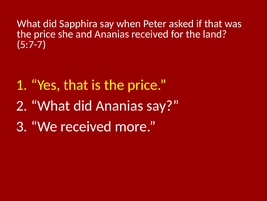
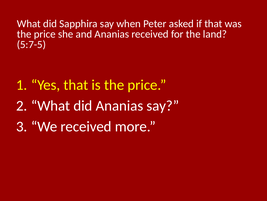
5:7-7: 5:7-7 -> 5:7-5 (31, 44)
